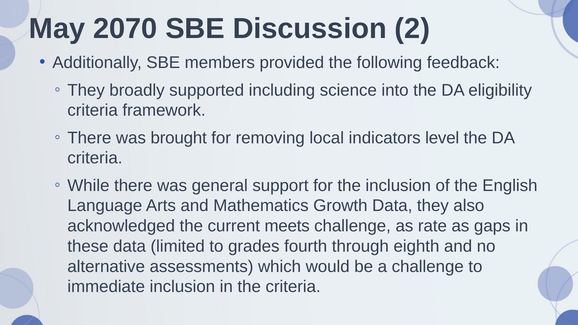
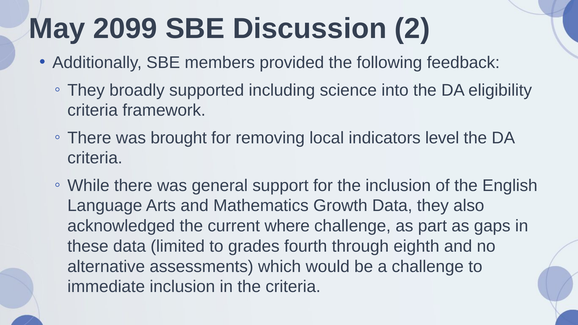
2070: 2070 -> 2099 (125, 29)
meets: meets -> where (287, 226)
rate: rate -> part (432, 226)
